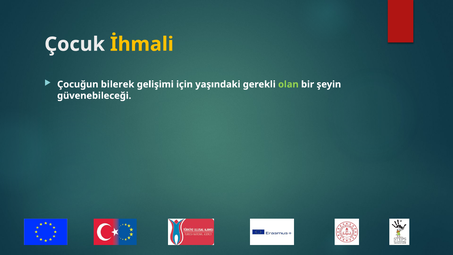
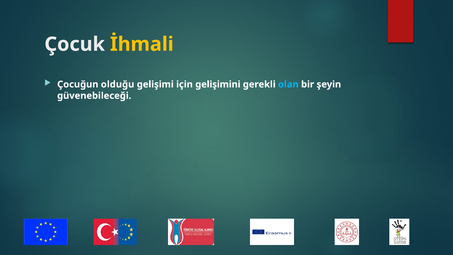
bilerek: bilerek -> olduğu (118, 84)
yaşındaki: yaşındaki -> gelişimini (218, 84)
olan colour: light green -> light blue (288, 84)
